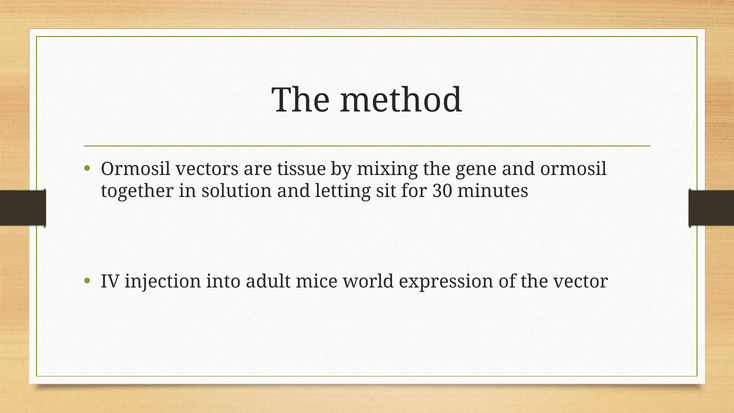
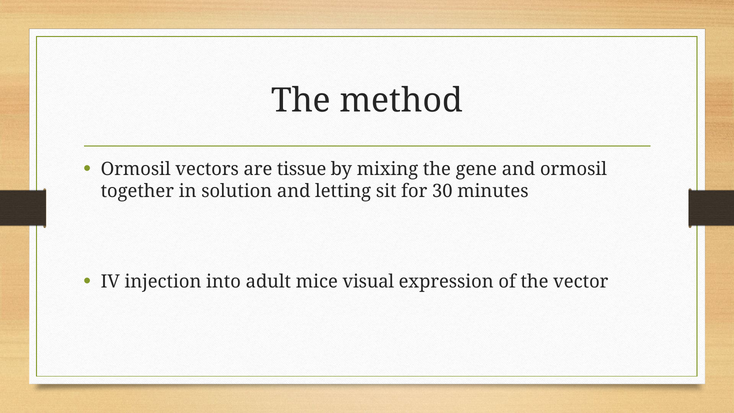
world: world -> visual (368, 282)
